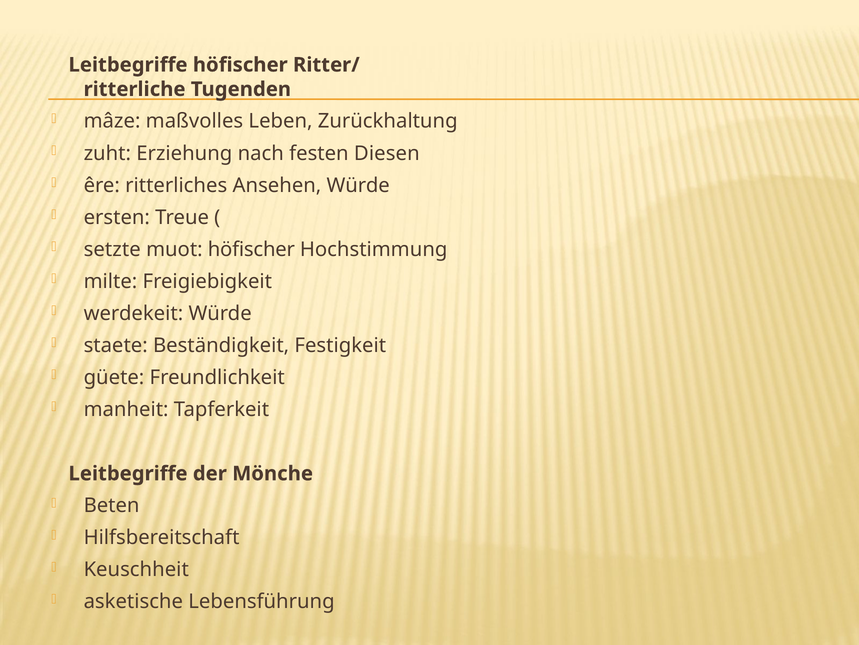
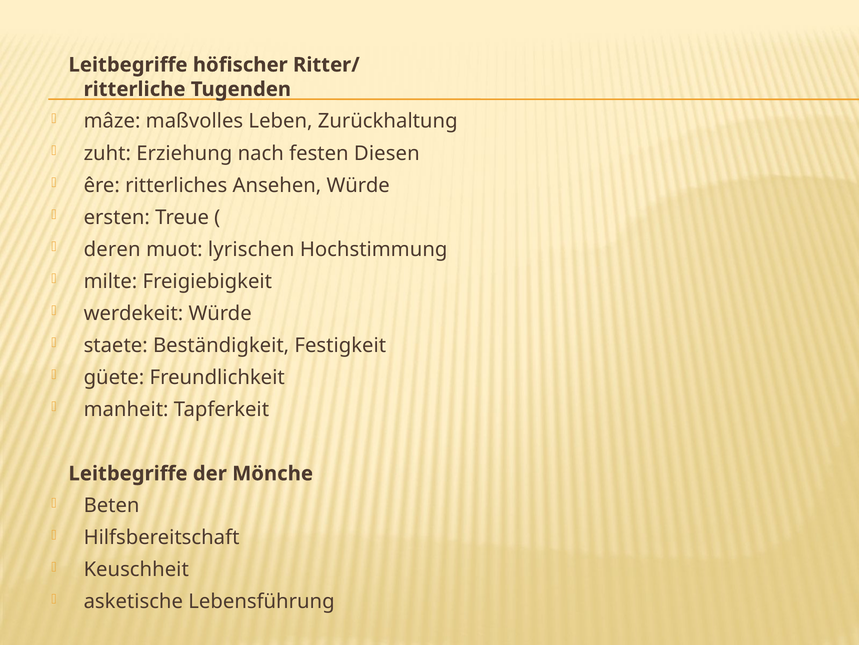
setzte: setzte -> deren (112, 249)
muot höfischer: höfischer -> lyrischen (251, 249)
